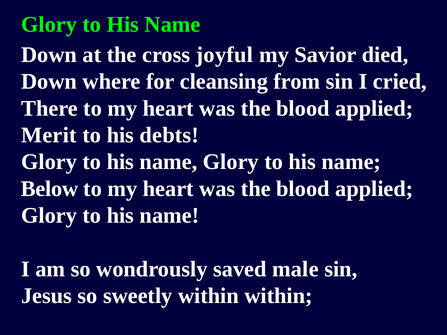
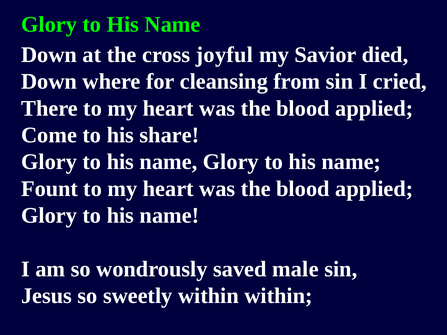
Merit: Merit -> Come (49, 135)
debts: debts -> share (169, 135)
Below: Below -> Fount (49, 189)
